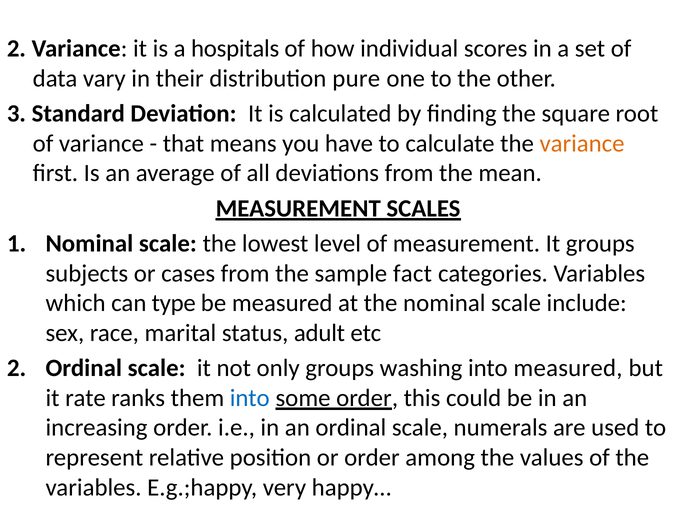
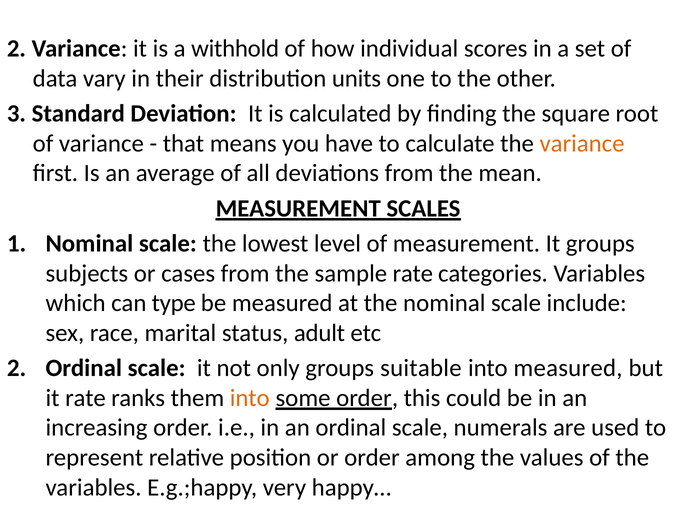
hospitals: hospitals -> withhold (235, 49)
pure: pure -> units (356, 79)
sample fact: fact -> rate (413, 273)
washing: washing -> suitable (421, 368)
into colour: blue -> orange (250, 398)
